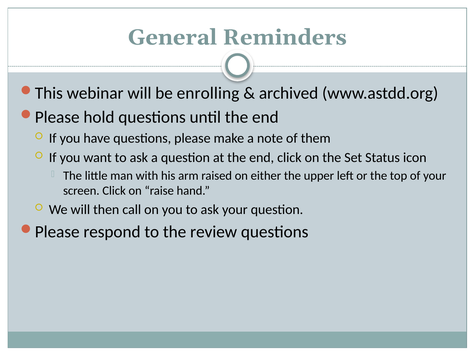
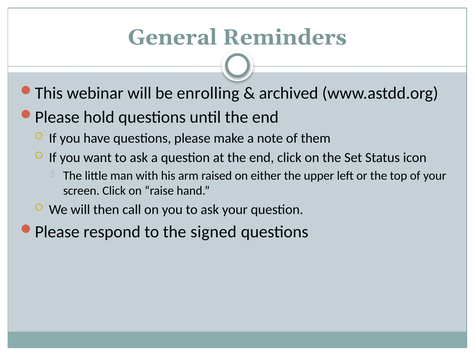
review: review -> signed (214, 232)
